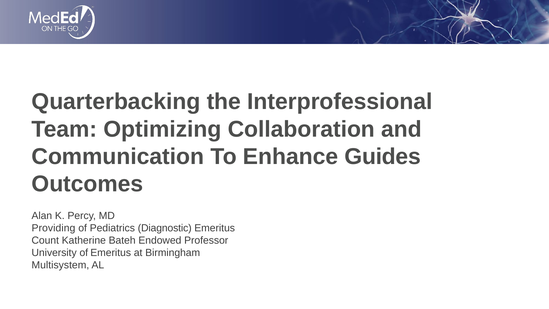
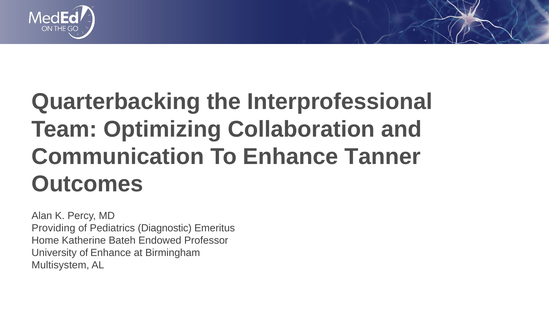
Guides: Guides -> Tanner (383, 157)
Count: Count -> Home (45, 240)
of Emeritus: Emeritus -> Enhance (111, 253)
